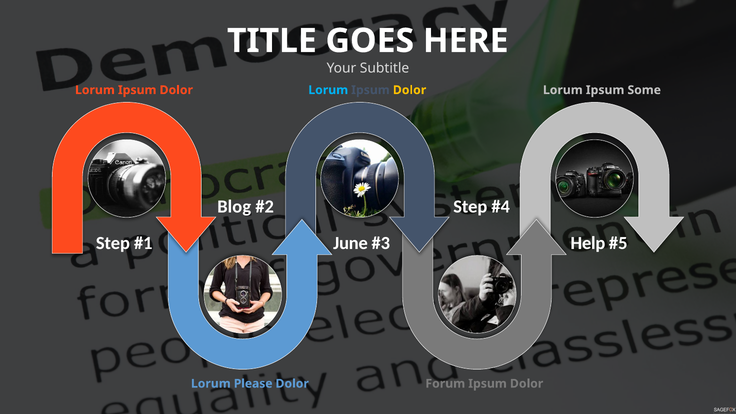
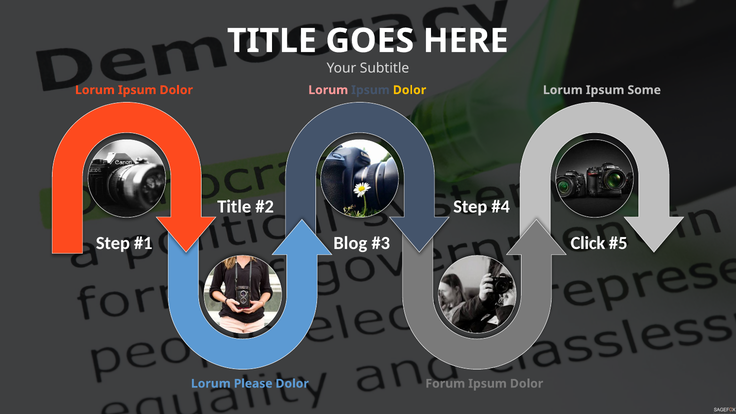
Lorum colour: light blue -> pink (328, 90)
Blog: Blog -> Title (234, 207)
June: June -> Blog (350, 243)
Help: Help -> Click (588, 243)
